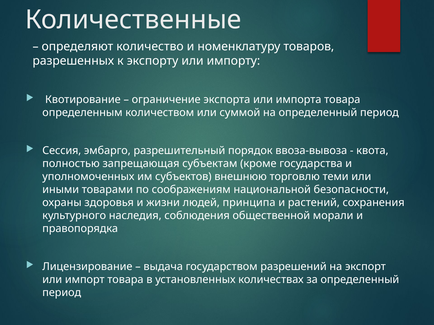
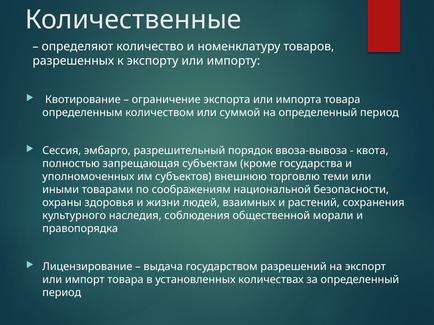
принципа: принципа -> взаимных (249, 203)
